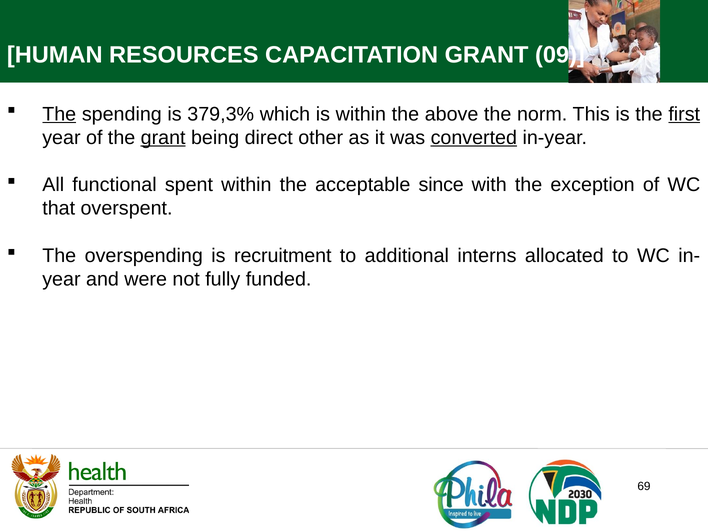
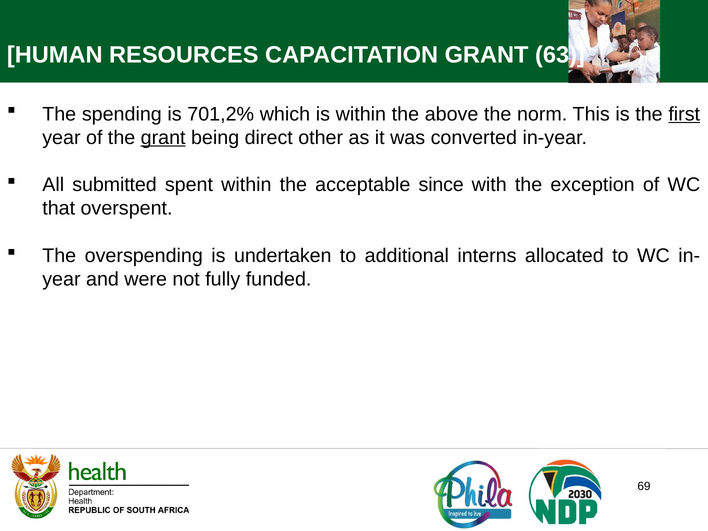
09: 09 -> 63 (560, 55)
The underline: present -> none (59, 114)
379,3%: 379,3% -> 701,2% (221, 114)
converted underline: present -> none (474, 138)
functional: functional -> submitted (115, 185)
recruitment: recruitment -> undertaken (283, 256)
